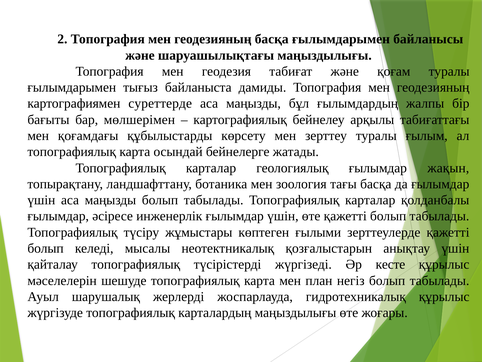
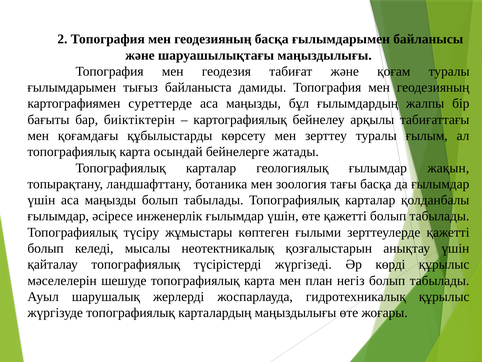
мөлшерімен: мөлшерімен -> биіктіктерін (139, 119)
кесте: кесте -> көрді (390, 264)
